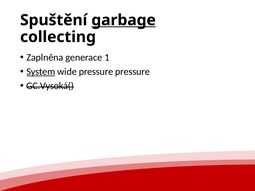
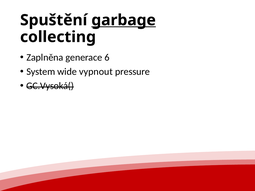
1: 1 -> 6 (107, 57)
System underline: present -> none (41, 72)
wide pressure: pressure -> vypnout (96, 72)
